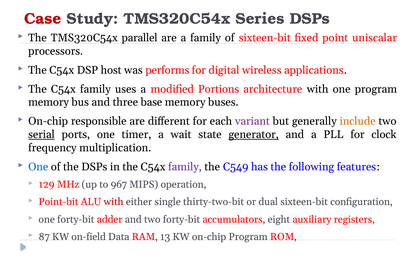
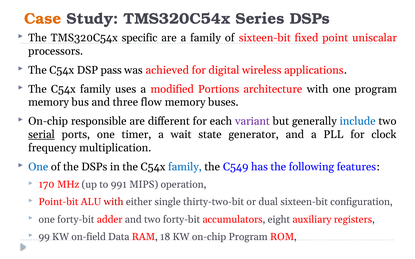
Case colour: red -> orange (43, 19)
parallel: parallel -> specific (140, 38)
host: host -> pass (111, 70)
performs: performs -> achieved (167, 70)
base: base -> flow (151, 102)
include colour: orange -> blue (358, 121)
generator underline: present -> none (254, 135)
family colour: purple -> blue (185, 167)
129: 129 -> 170 (47, 185)
967: 967 -> 991 (119, 185)
87: 87 -> 99 (44, 237)
13: 13 -> 18 (165, 237)
